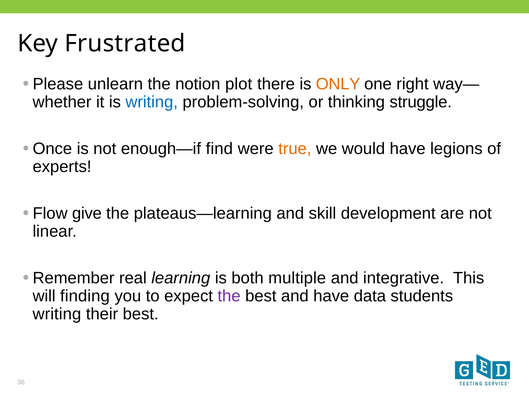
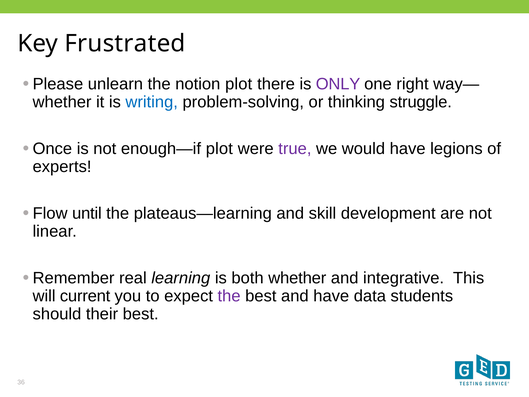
ONLY colour: orange -> purple (338, 84)
enough—if find: find -> plot (219, 149)
true colour: orange -> purple (295, 149)
give: give -> until (87, 213)
both multiple: multiple -> whether (297, 278)
finding: finding -> current (85, 296)
writing: writing -> should (57, 314)
